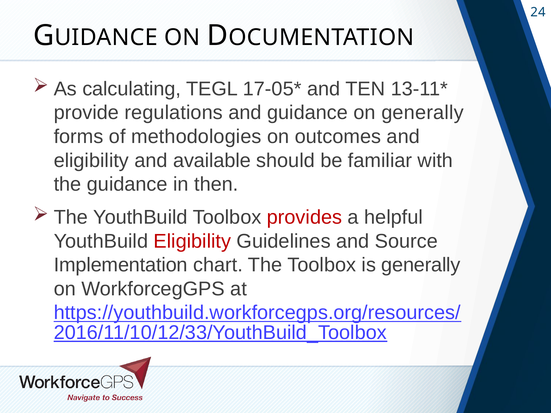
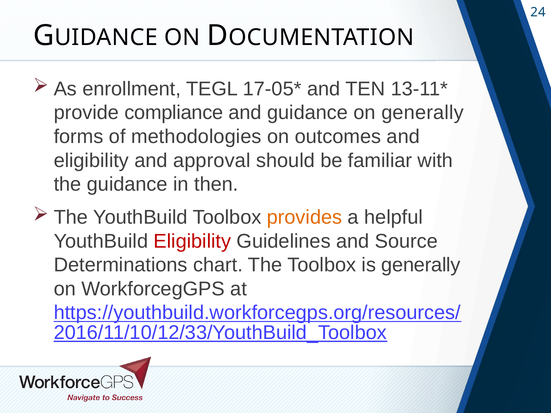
calculating: calculating -> enrollment (132, 89)
regulations: regulations -> compliance (174, 113)
available: available -> approval (212, 161)
provides colour: red -> orange (304, 217)
Implementation: Implementation -> Determinations (121, 265)
